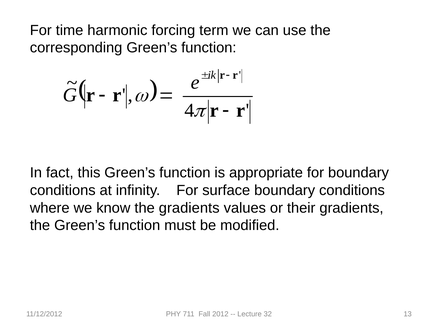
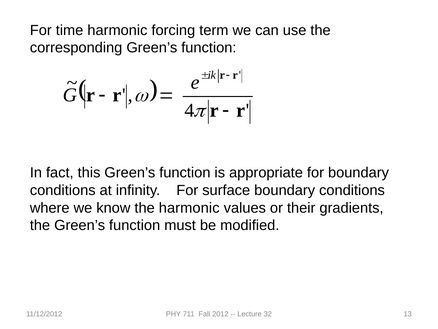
the gradients: gradients -> harmonic (189, 208)
